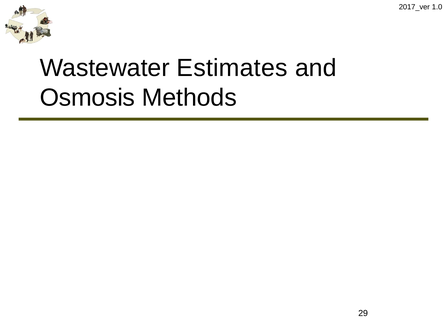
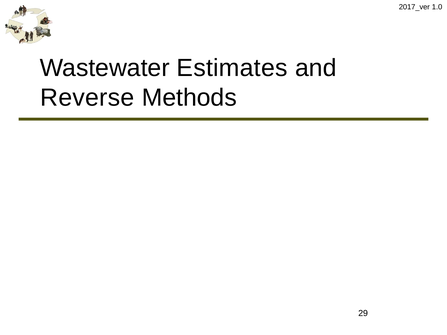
Osmosis: Osmosis -> Reverse (87, 98)
